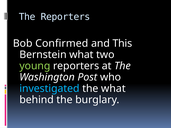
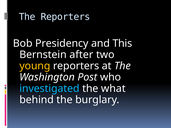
Confirmed: Confirmed -> Presidency (62, 43)
Bernstein what: what -> after (81, 55)
young colour: light green -> yellow (35, 66)
